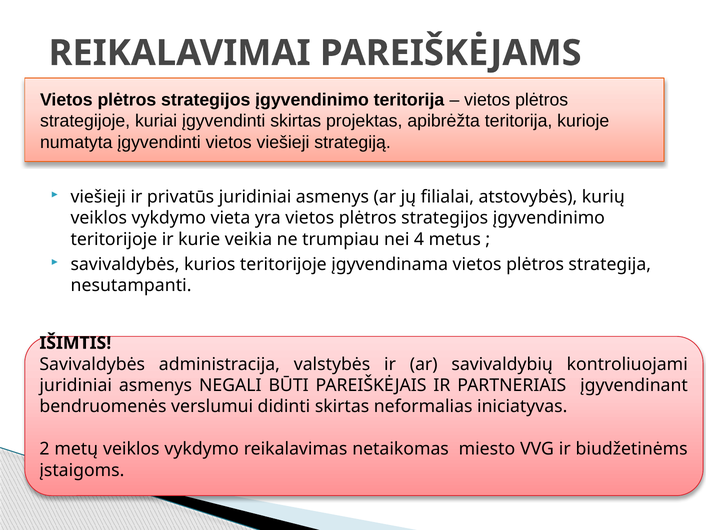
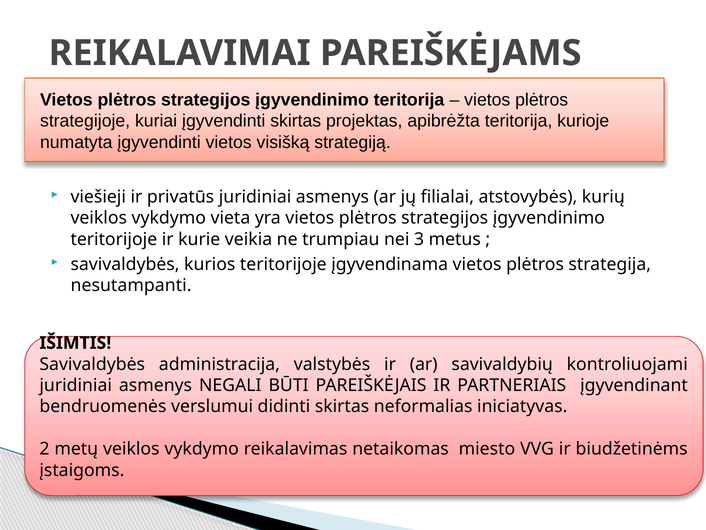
vietos viešieji: viešieji -> visišką (283, 142)
4: 4 -> 3 (419, 239)
